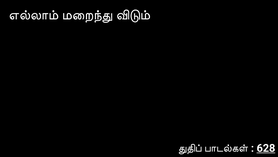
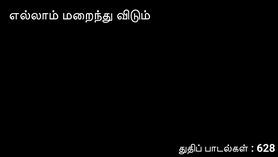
628 underline: present -> none (266, 148)
